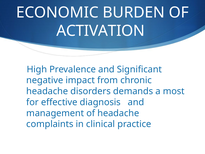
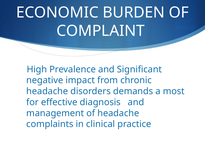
ACTIVATION: ACTIVATION -> COMPLAINT (100, 31)
